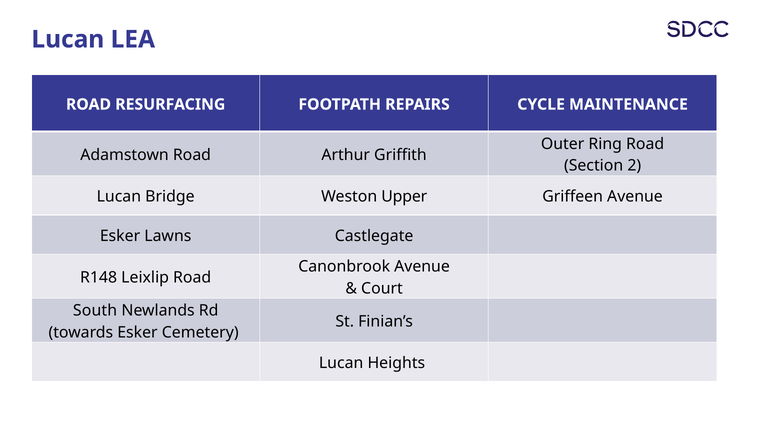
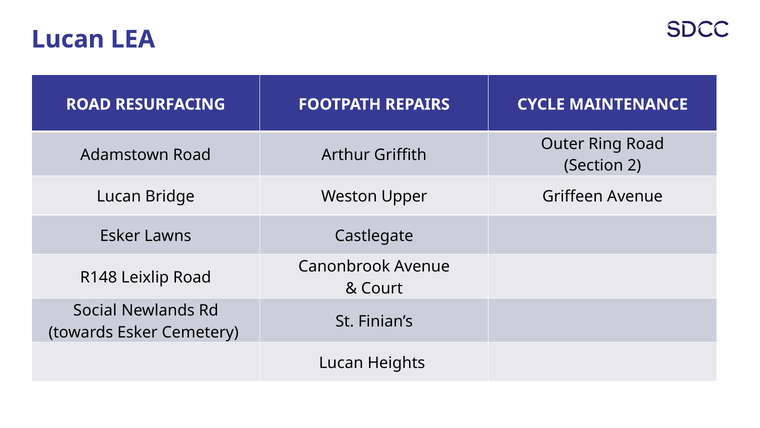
South: South -> Social (95, 310)
